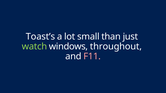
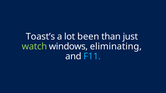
small: small -> been (88, 37)
throughout: throughout -> eliminating (116, 47)
F11 colour: pink -> light blue (92, 57)
